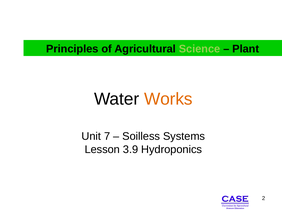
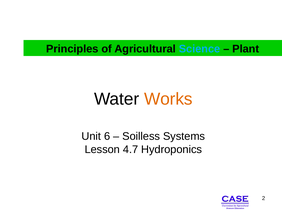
Science colour: light green -> light blue (200, 49)
7: 7 -> 6 (107, 136)
3.9: 3.9 -> 4.7 (131, 149)
